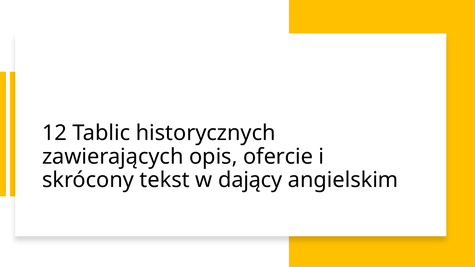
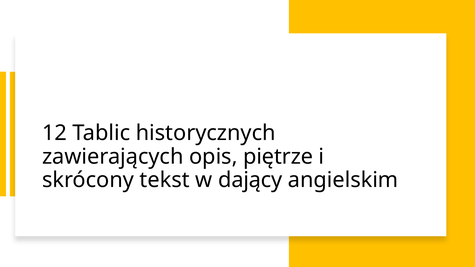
ofercie: ofercie -> piętrze (278, 157)
